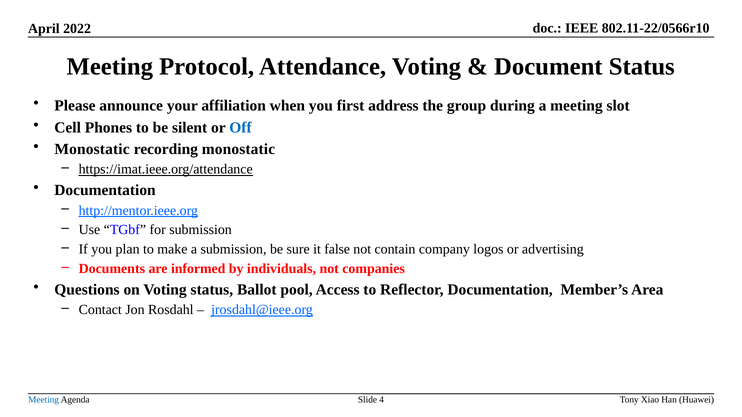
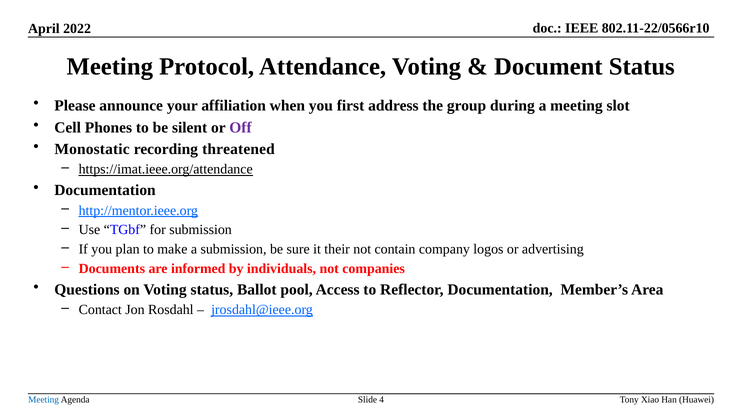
Off colour: blue -> purple (240, 128)
recording monostatic: monostatic -> threatened (238, 149)
false: false -> their (337, 250)
